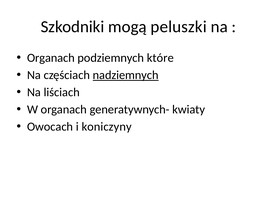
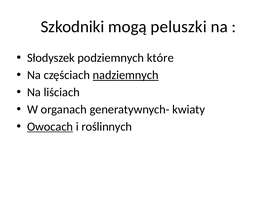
Organach: Organach -> Słodyszek (51, 58)
Owocach underline: none -> present (50, 127)
koniczyny: koniczyny -> roślinnych (107, 127)
